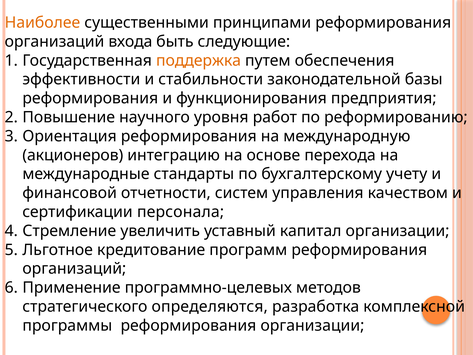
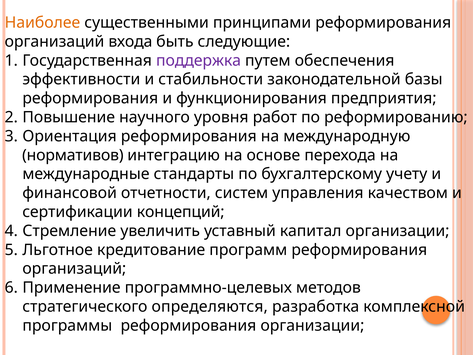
поддержка colour: orange -> purple (199, 60)
акционеров: акционеров -> нормативов (73, 155)
персонала: персонала -> концепций (181, 212)
